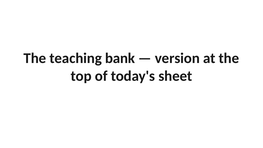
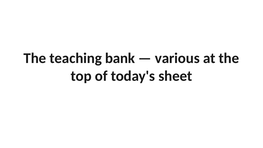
version: version -> various (177, 58)
